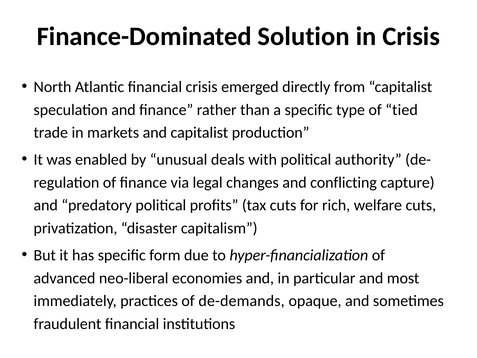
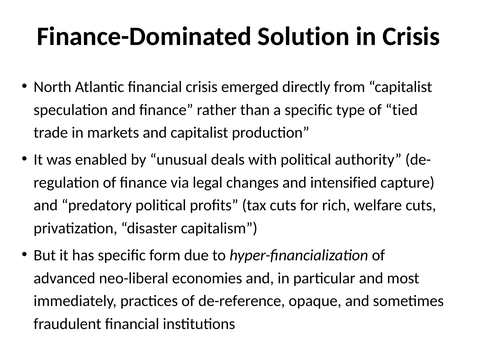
conflicting: conflicting -> intensified (344, 182)
de-demands: de-demands -> de-reference (242, 301)
